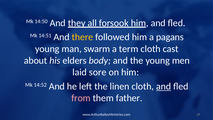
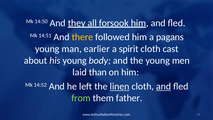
swarm: swarm -> earlier (97, 49)
term: term -> spirit (129, 49)
his elders: elders -> young (75, 60)
sore: sore -> than (98, 72)
linen underline: none -> present (120, 86)
from colour: pink -> light green (81, 98)
